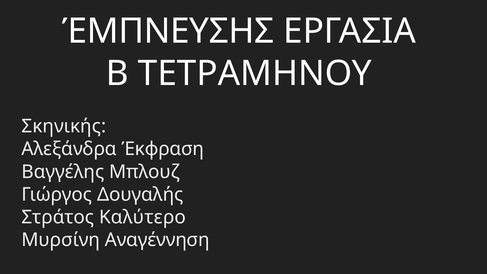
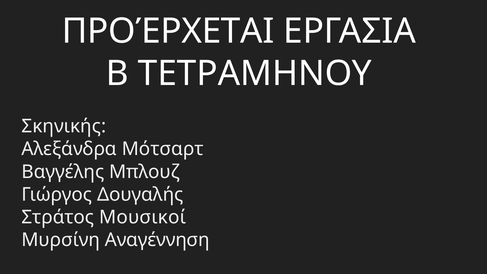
ΈΜΠΝΕΥΣΗΣ: ΈΜΠΝΕΥΣΗΣ -> ΠΡΟΈΡΧΕΤΑΙ (168, 31)
Έκφραση: Έκφραση -> Μότσαρτ (163, 149)
Καλύτερο: Καλύτερο -> Μουσικοί (143, 217)
